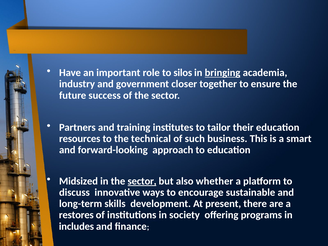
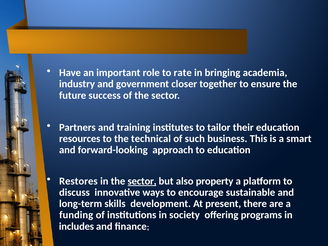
silos: silos -> rate (183, 73)
bringing underline: present -> none (223, 73)
Midsized: Midsized -> Restores (78, 181)
whether: whether -> property (215, 181)
restores: restores -> funding (76, 215)
